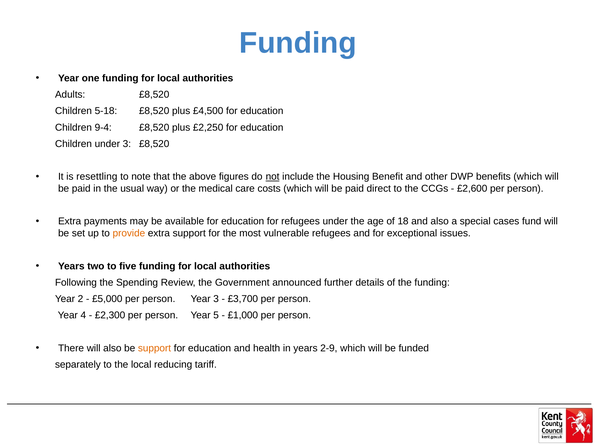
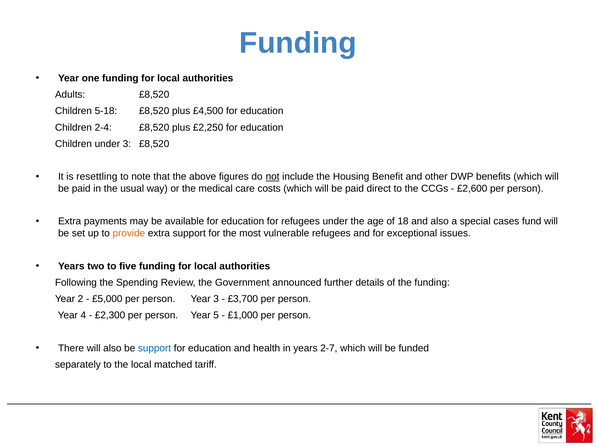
9-4: 9-4 -> 2-4 (103, 127)
support colour: orange -> blue (154, 348)
2-9: 2-9 -> 2-7 (329, 348)
reducing: reducing -> matched (173, 365)
